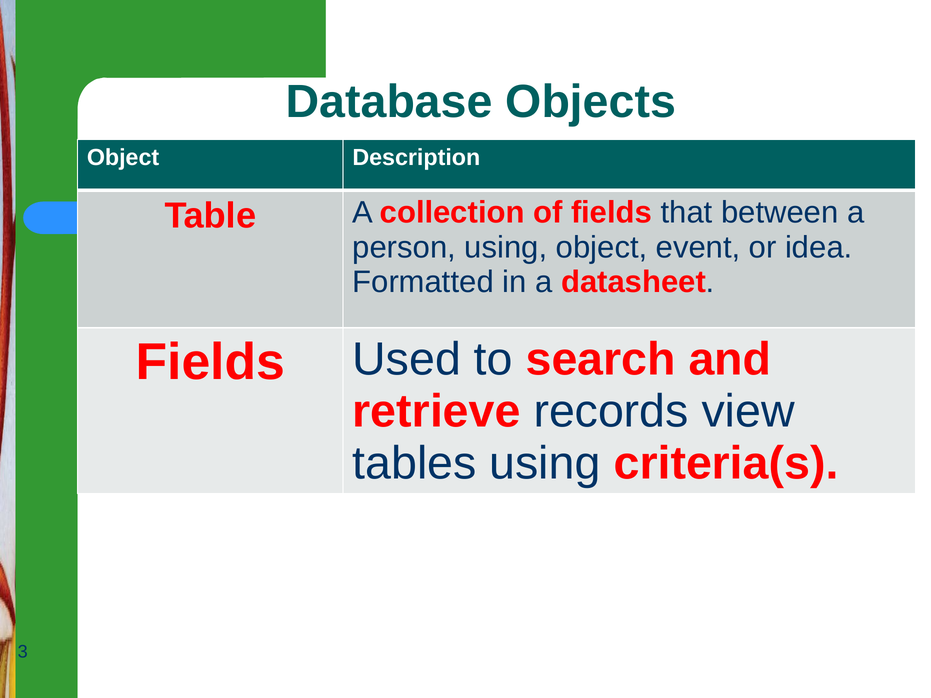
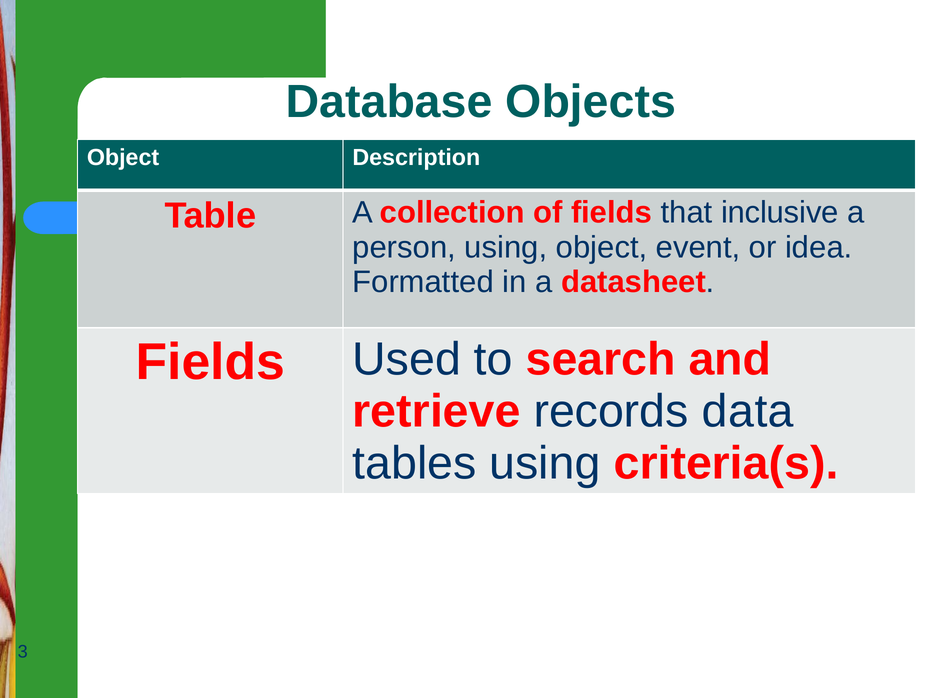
between: between -> inclusive (780, 213)
view: view -> data (748, 411)
